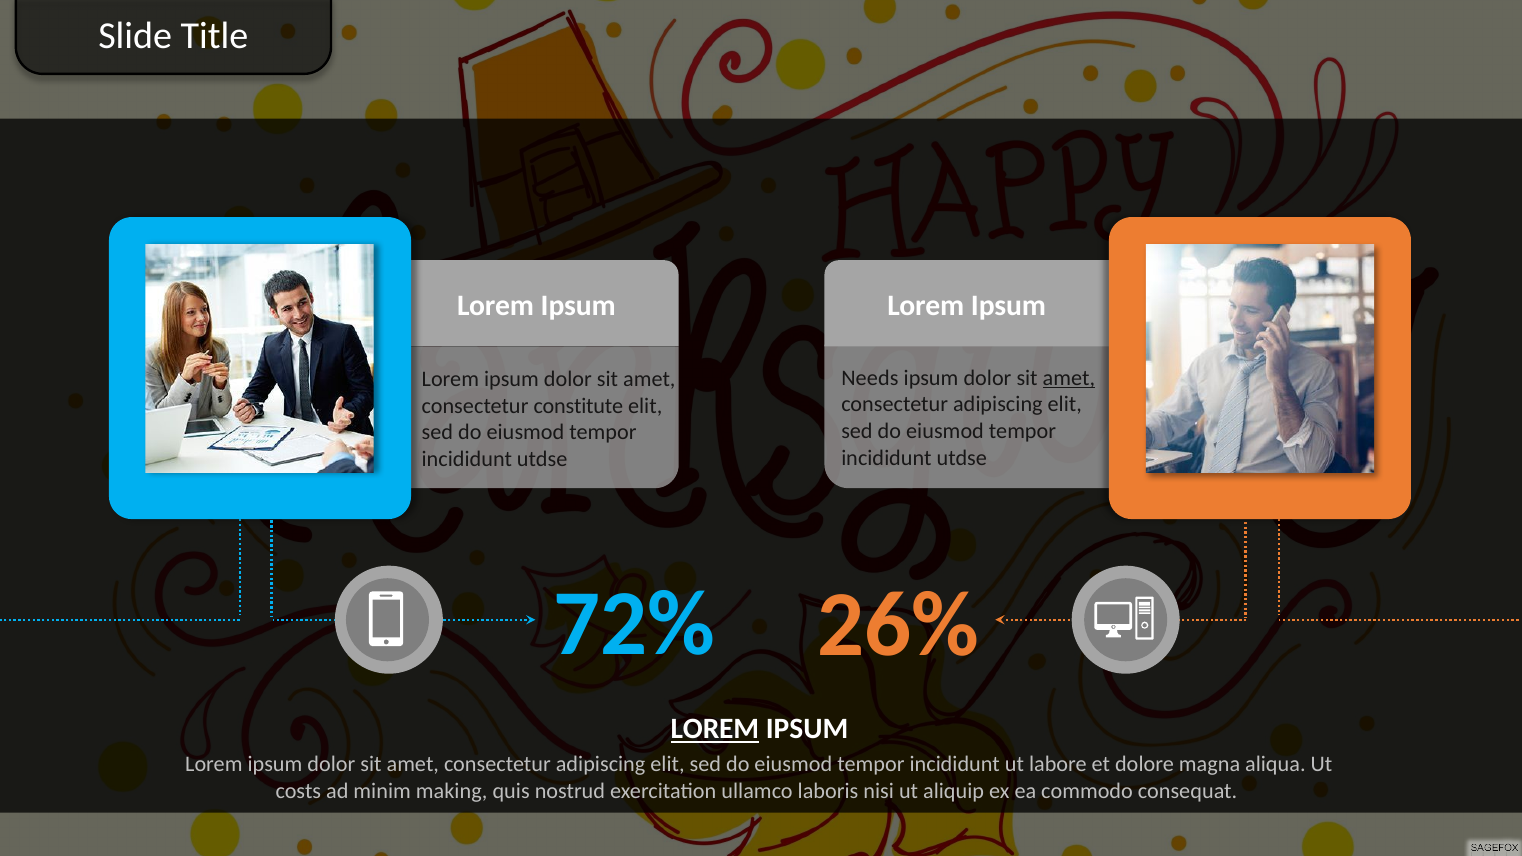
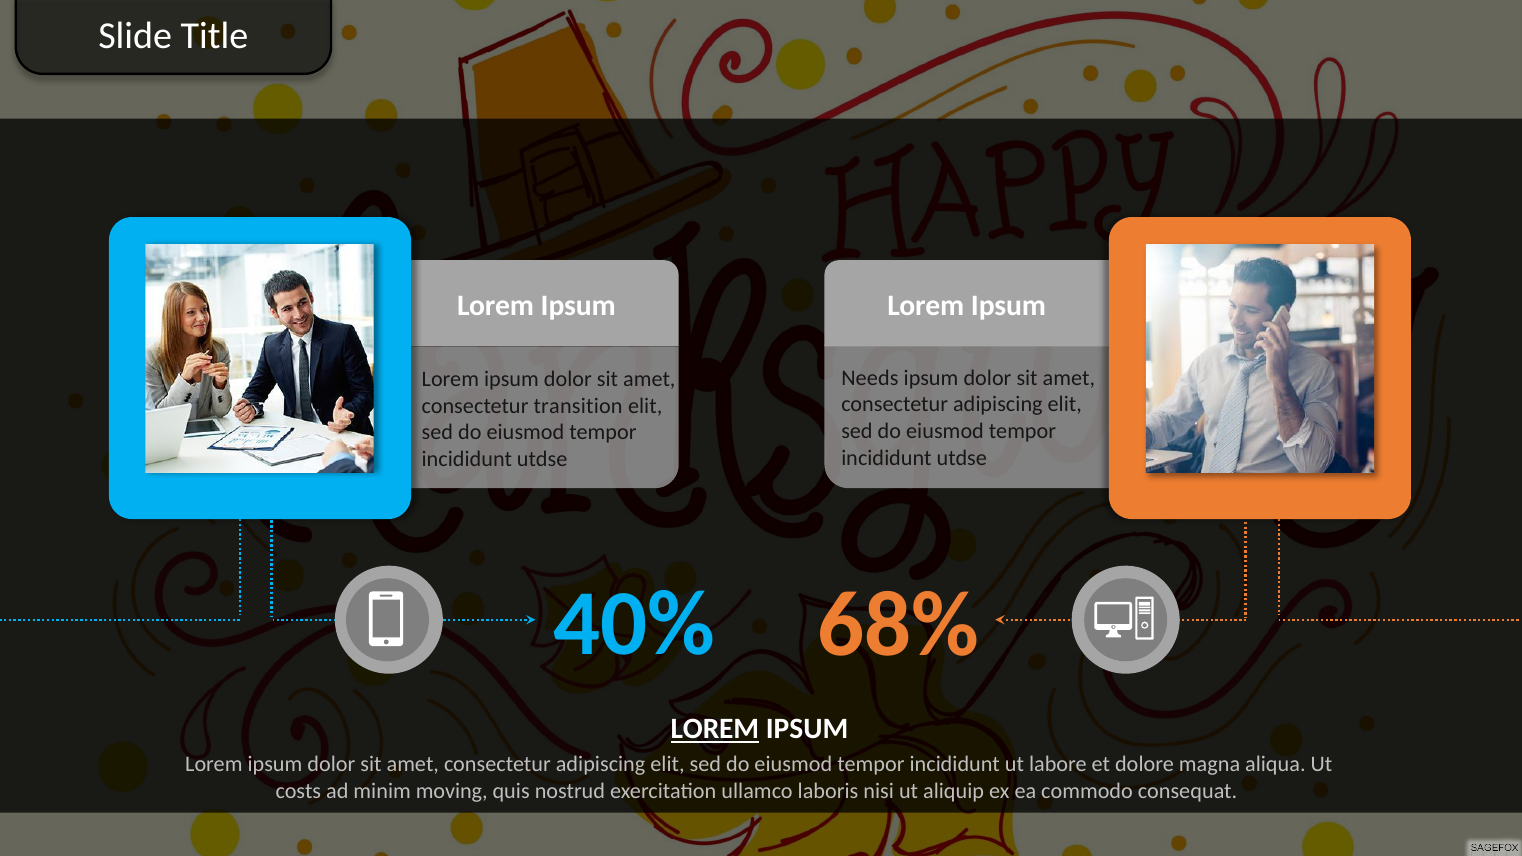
amet underline: present -> none (1069, 378)
constitute: constitute -> transition (578, 406)
72%: 72% -> 40% (635, 624)
26%: 26% -> 68% (899, 624)
making: making -> moving (452, 791)
